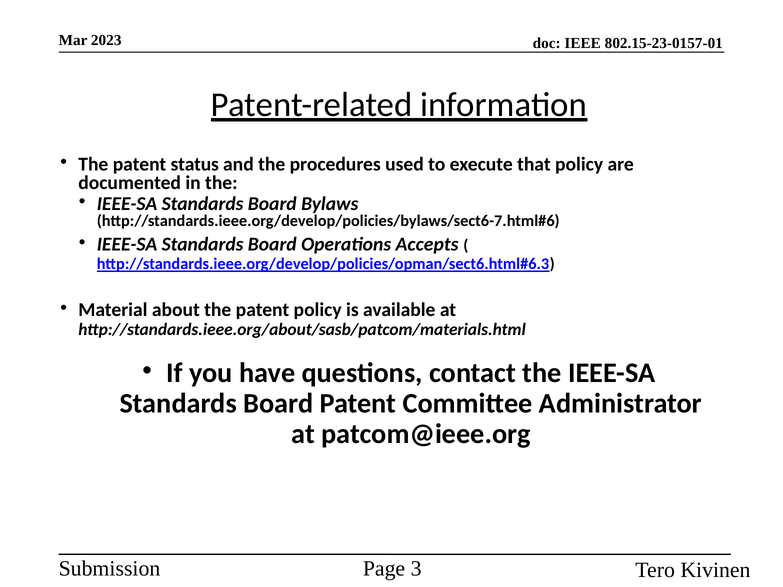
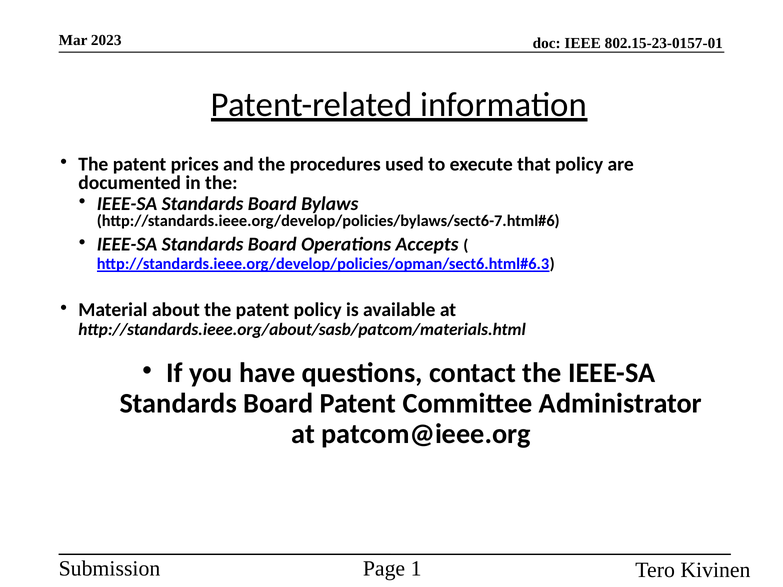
status: status -> prices (195, 164)
3: 3 -> 1 (416, 569)
